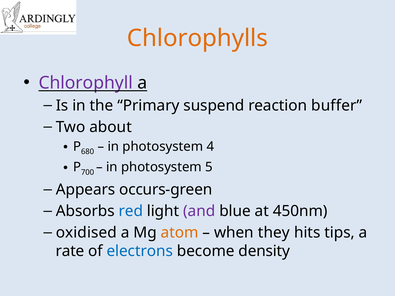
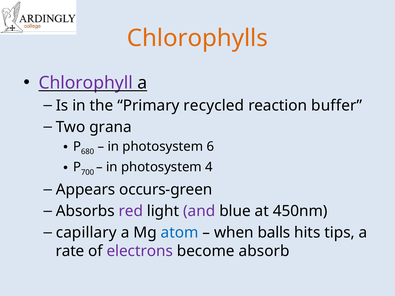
suspend: suspend -> recycled (214, 106)
about: about -> grana (111, 127)
4: 4 -> 6 (210, 147)
5: 5 -> 4 (209, 167)
red colour: blue -> purple (131, 211)
oxidised: oxidised -> capillary (86, 233)
atom colour: orange -> blue (180, 233)
they: they -> balls (274, 233)
electrons colour: blue -> purple (140, 251)
density: density -> absorb (264, 251)
